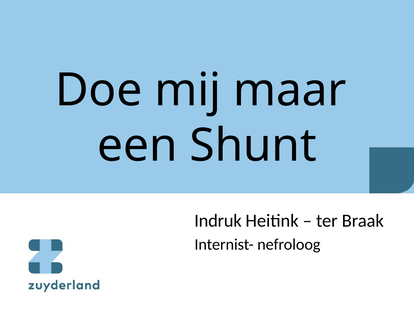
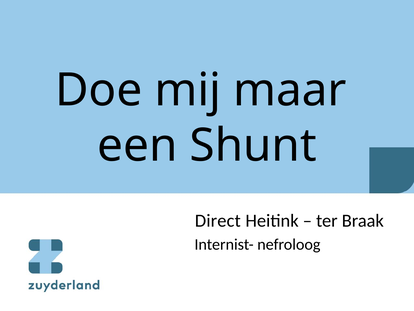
Indruk: Indruk -> Direct (218, 220)
